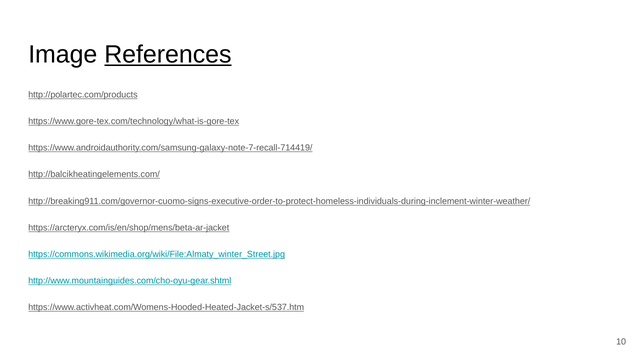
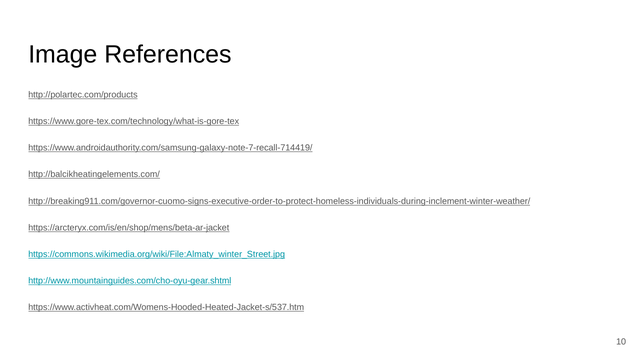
References underline: present -> none (168, 54)
